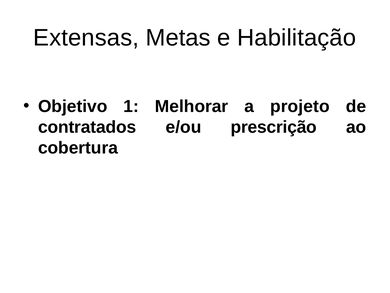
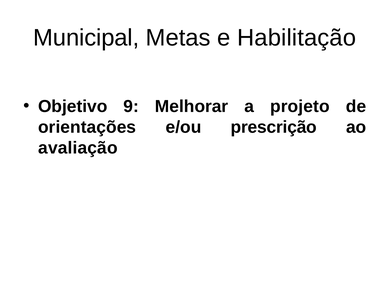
Extensas: Extensas -> Municipal (86, 38)
1: 1 -> 9 (131, 106)
contratados: contratados -> orientações (87, 127)
cobertura: cobertura -> avaliação (78, 148)
